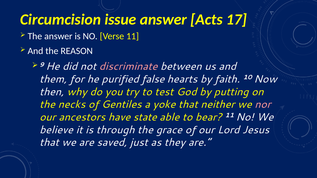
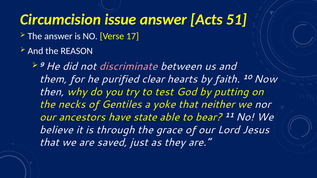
17: 17 -> 51 (237, 20)
Verse 11: 11 -> 17 (133, 36)
false: false -> clear (153, 79)
nor colour: pink -> white (263, 105)
